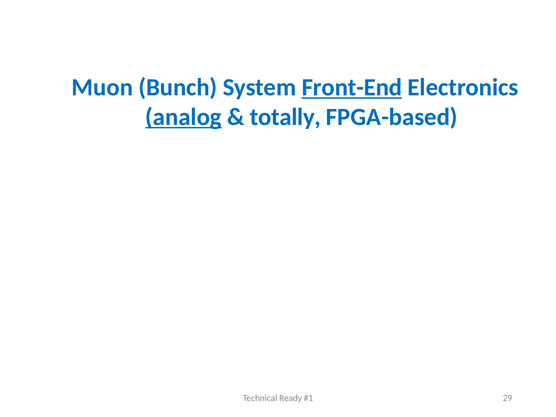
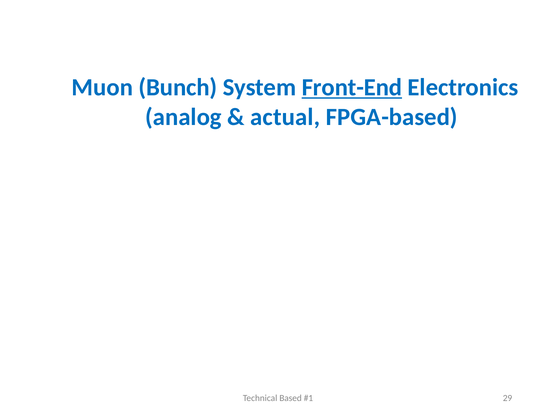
analog underline: present -> none (183, 117)
totally: totally -> actual (285, 117)
Ready: Ready -> Based (291, 398)
